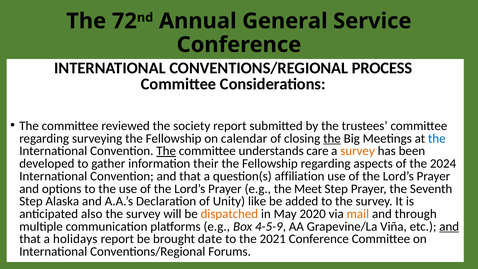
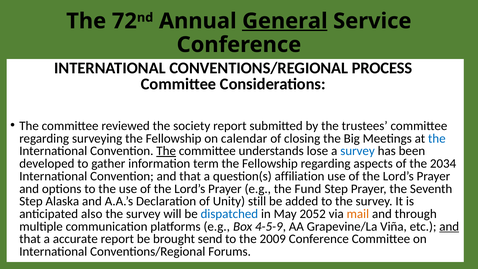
General underline: none -> present (285, 21)
the underline: present -> none (332, 138)
care: care -> lose (317, 151)
survey colour: orange -> blue (358, 151)
their: their -> term (206, 163)
2024: 2024 -> 2034 (443, 163)
Meet: Meet -> Fund (308, 189)
like: like -> still (257, 201)
dispatched colour: orange -> blue (229, 214)
2020: 2020 -> 2052 (313, 214)
holidays: holidays -> accurate (75, 239)
date: date -> send (210, 239)
2021: 2021 -> 2009 (273, 239)
